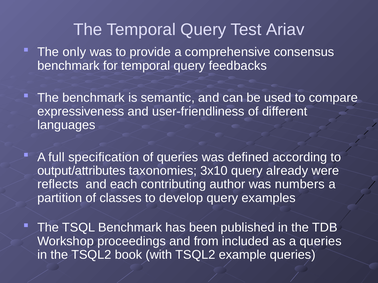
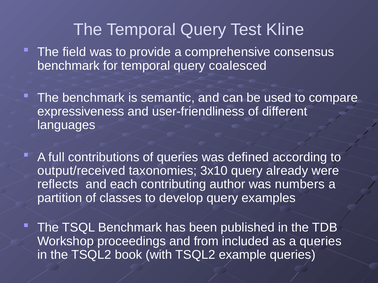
Ariav: Ariav -> Kline (285, 30)
only: only -> field (74, 52)
feedbacks: feedbacks -> coalesced (238, 66)
specification: specification -> contributions (104, 157)
output/attributes: output/attributes -> output/received (81, 171)
